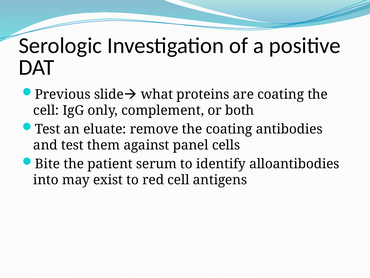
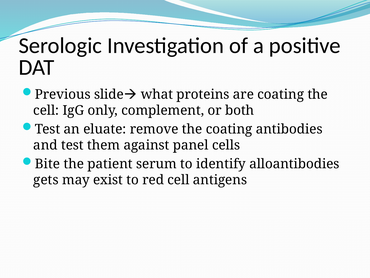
into: into -> gets (46, 180)
